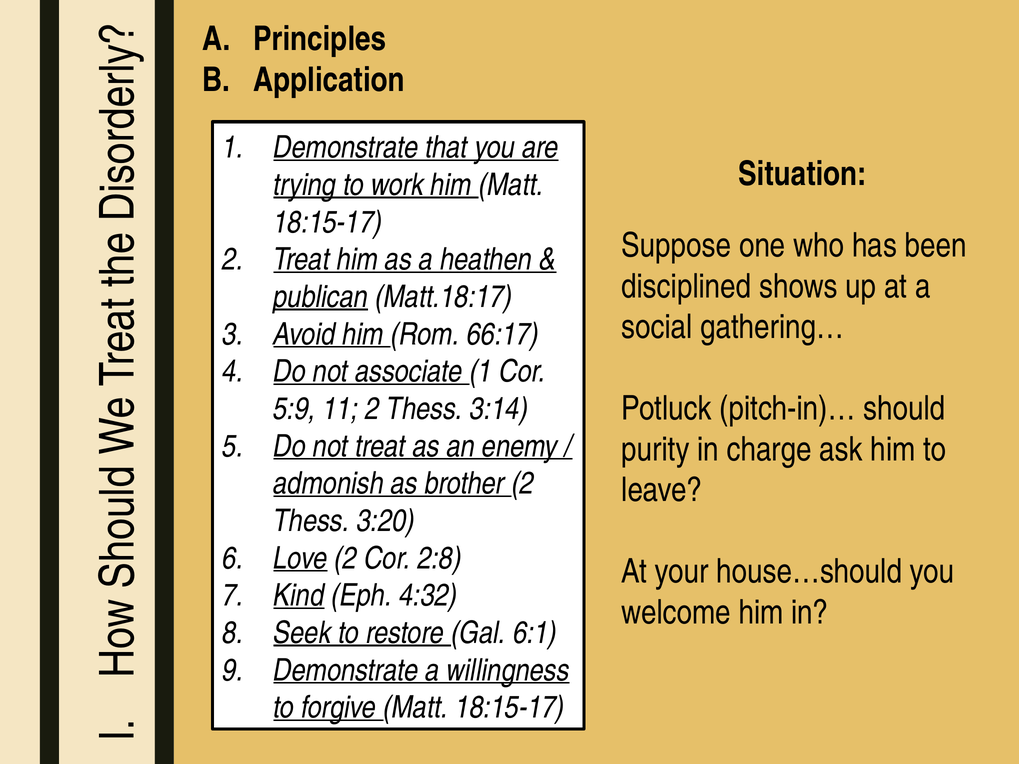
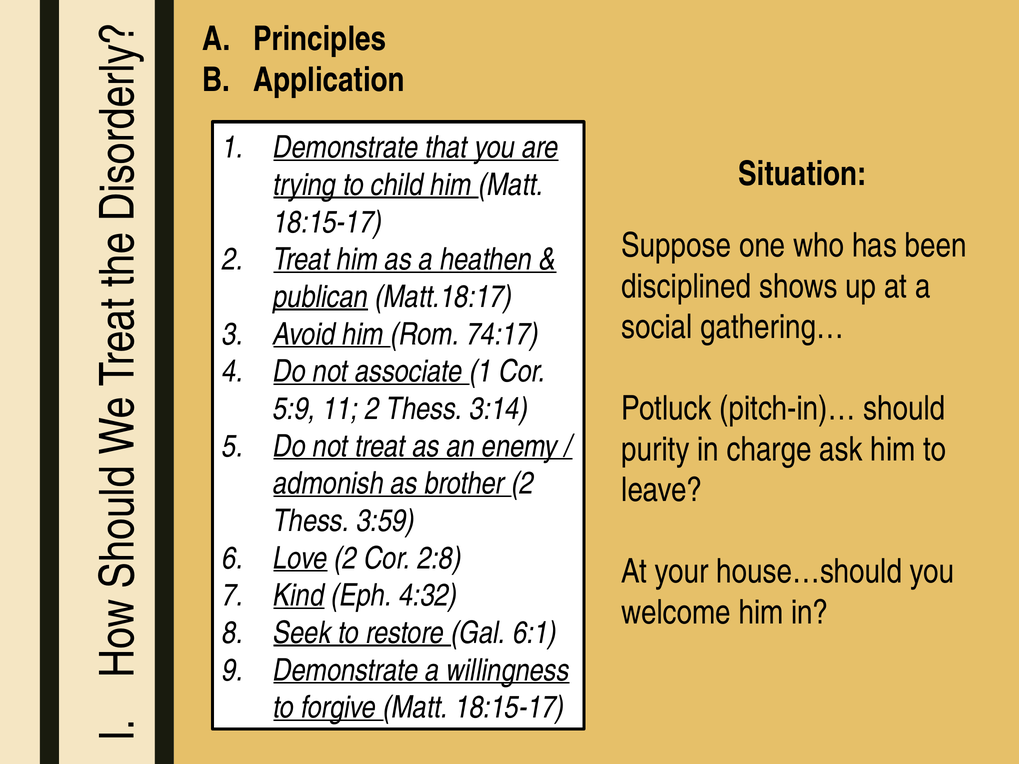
work: work -> child (397, 185)
66:17: 66:17 -> 74:17 (503, 334)
3:20: 3:20 -> 3:59 (386, 521)
